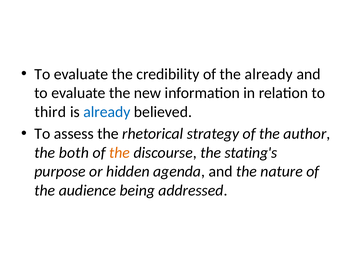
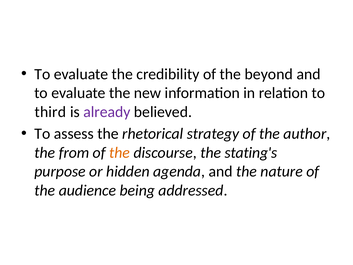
the already: already -> beyond (269, 74)
already colour: blue -> purple (107, 112)
both: both -> from (74, 153)
